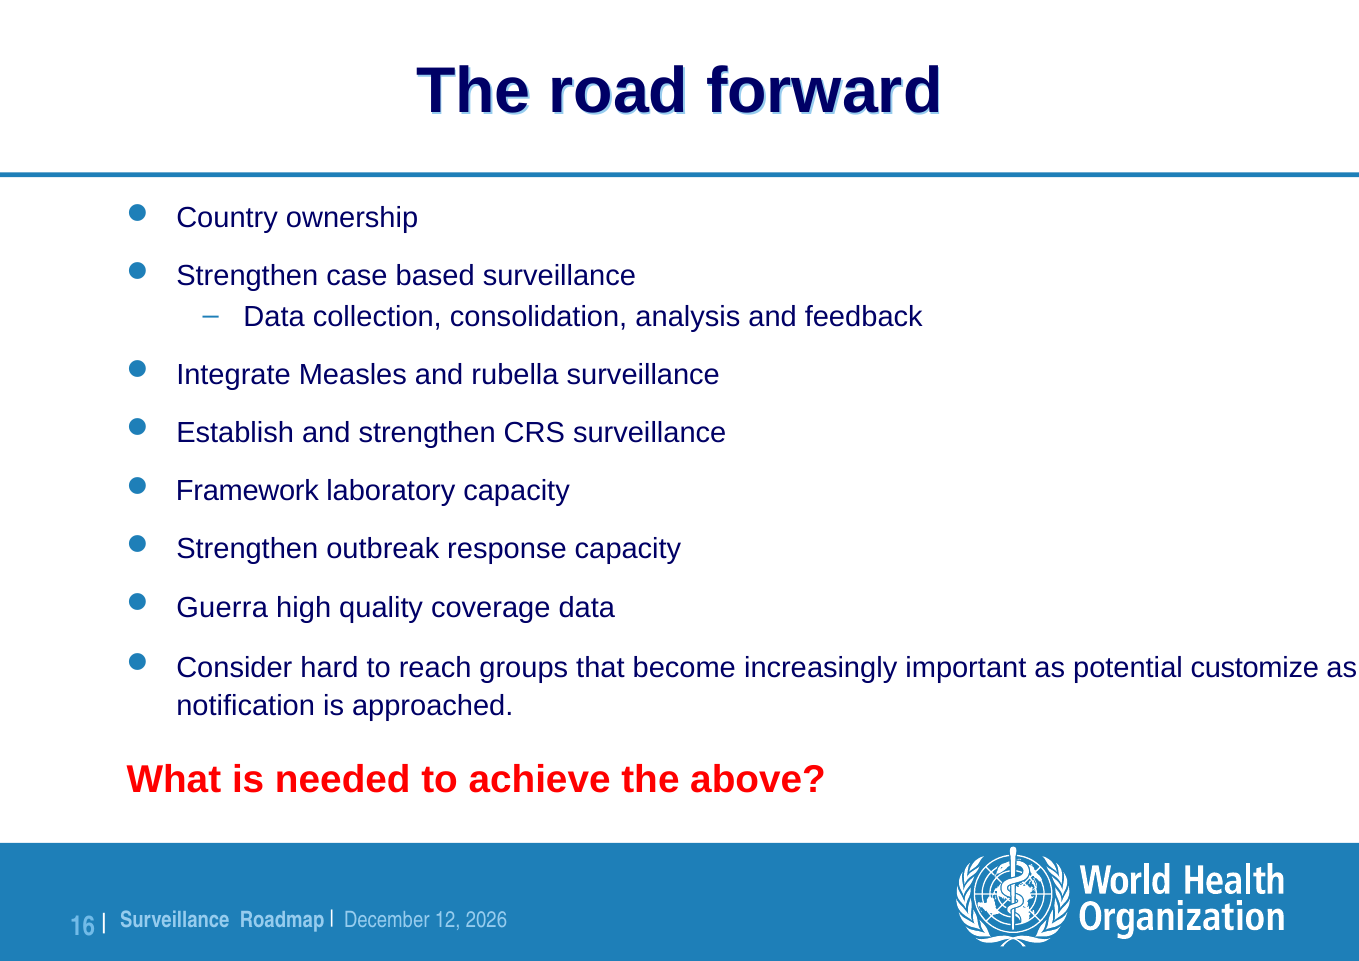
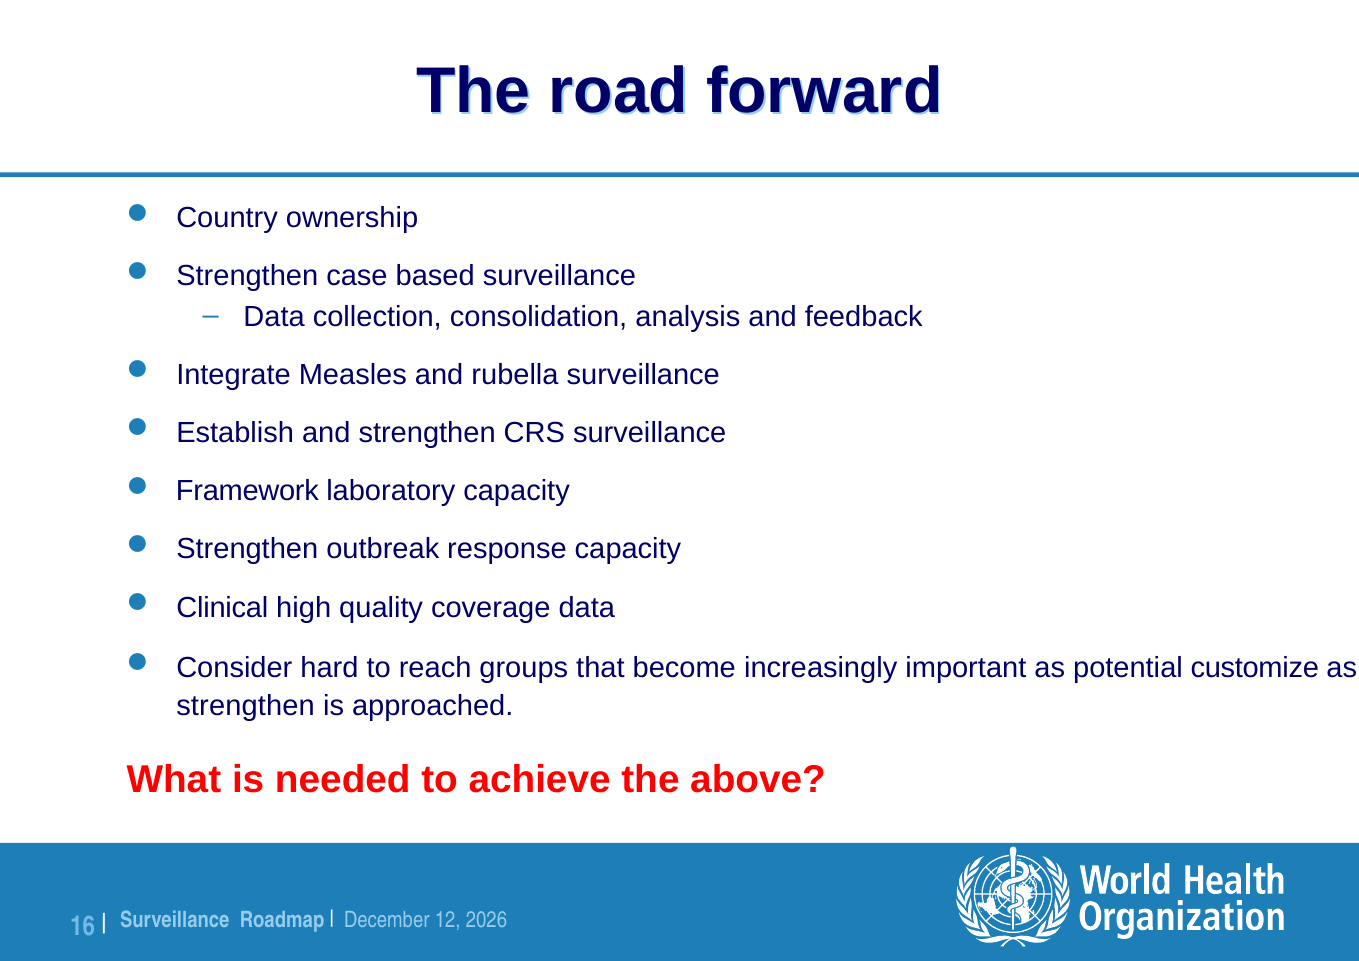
Guerra: Guerra -> Clinical (222, 607)
notification: notification -> strengthen (246, 706)
